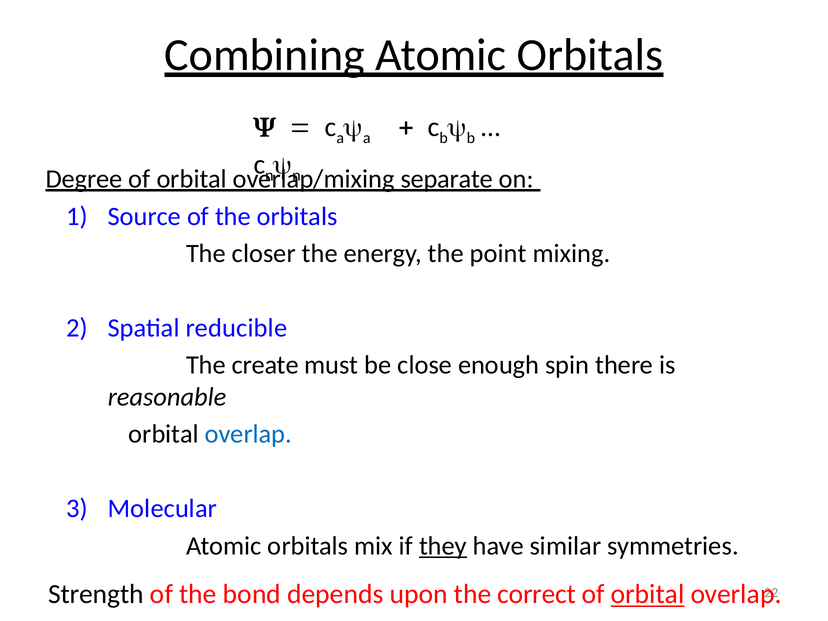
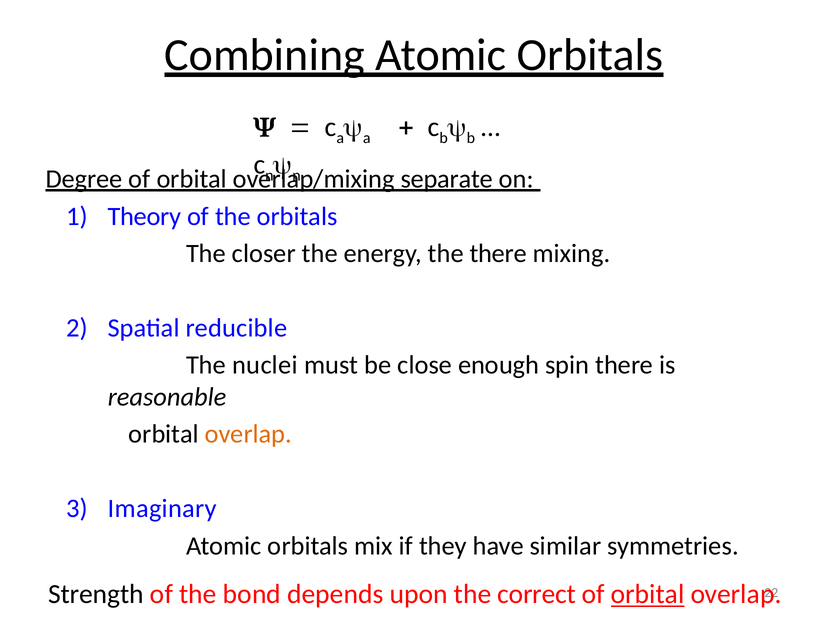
Source: Source -> Theory (145, 216)
the point: point -> there (498, 254)
create: create -> nuclei (265, 365)
overlap colour: blue -> orange (248, 434)
Molecular: Molecular -> Imaginary (162, 509)
they underline: present -> none (443, 546)
